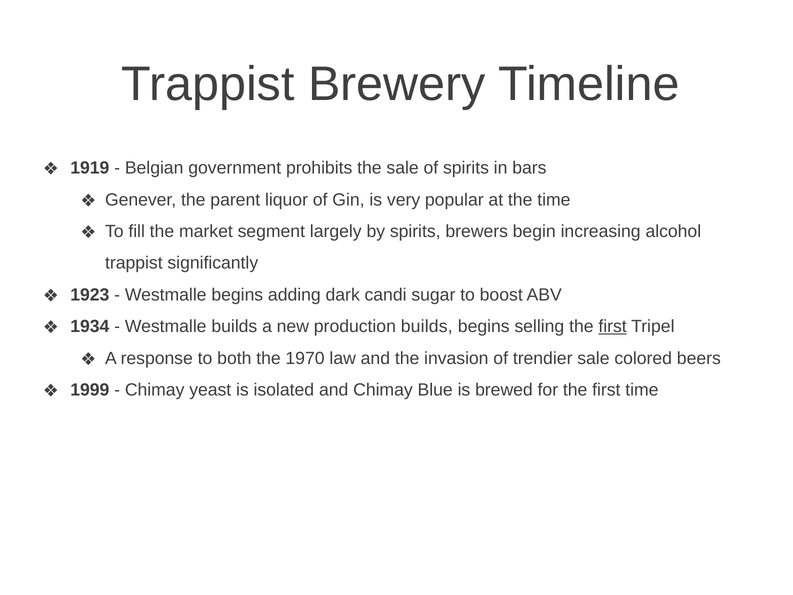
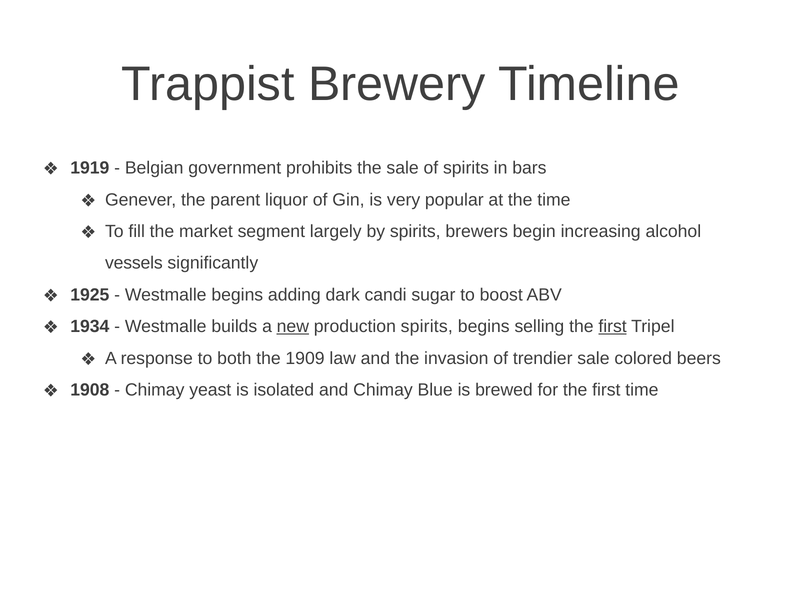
trappist: trappist -> vessels (134, 263)
1923: 1923 -> 1925 (90, 295)
new underline: none -> present (293, 326)
production builds: builds -> spirits (427, 326)
1970: 1970 -> 1909 (305, 358)
1999: 1999 -> 1908 (90, 390)
